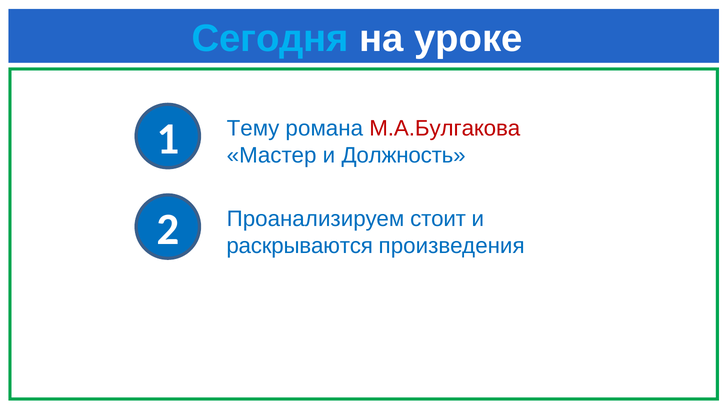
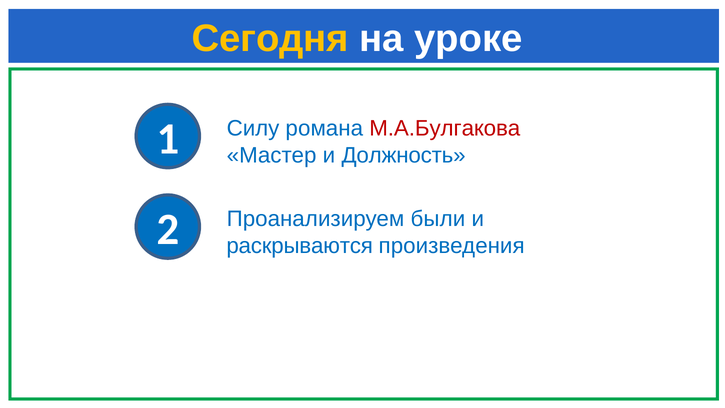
Сегодня colour: light blue -> yellow (270, 39)
Тему: Тему -> Силу (253, 128)
стоит: стоит -> были (438, 219)
